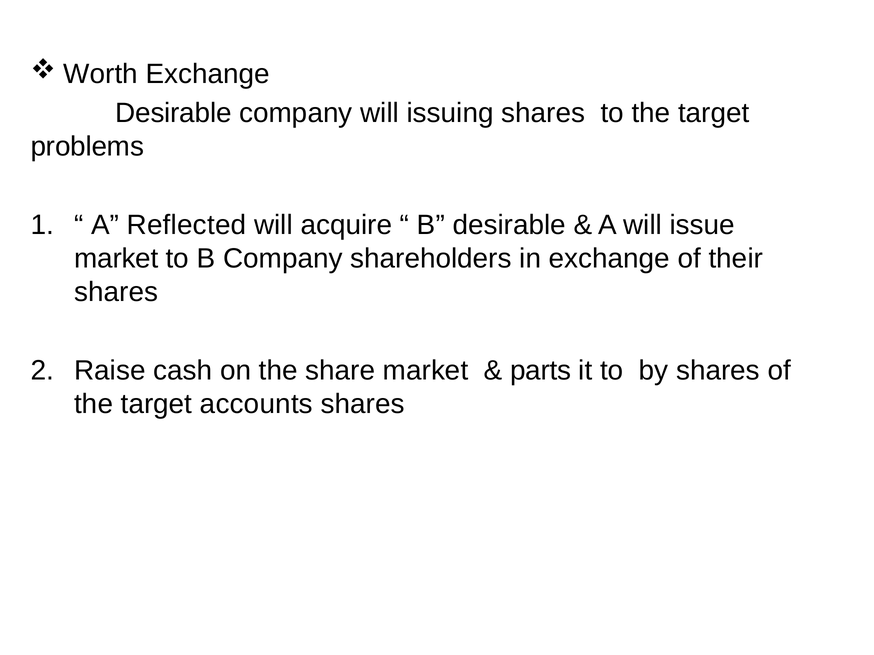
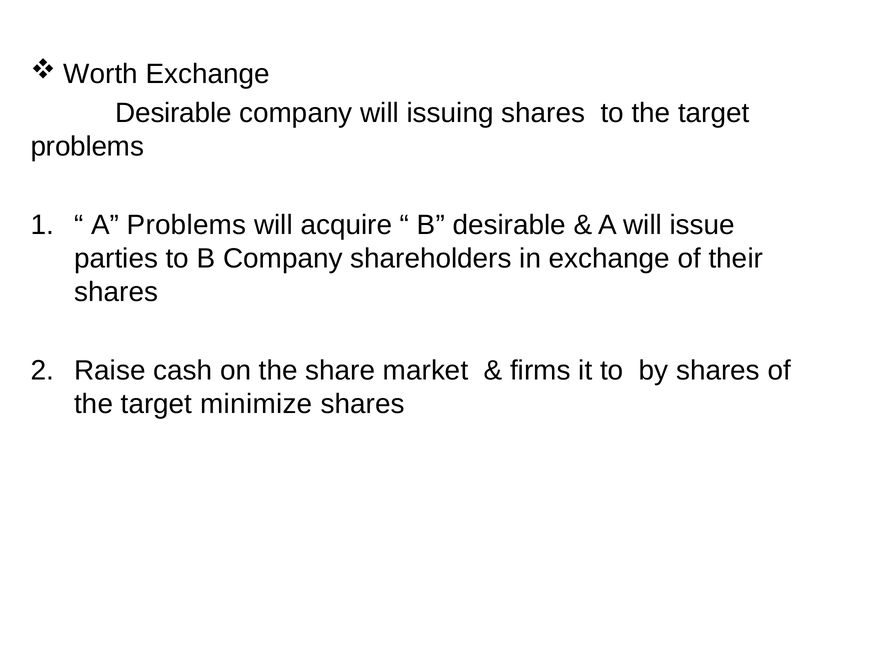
A Reflected: Reflected -> Problems (187, 225)
market: market -> parties (116, 259)
parts: parts -> firms (540, 371)
accounts: accounts -> minimize (256, 404)
